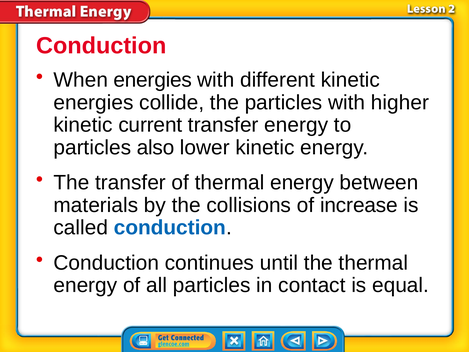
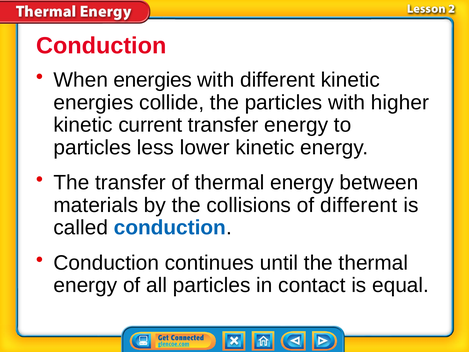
also: also -> less (155, 148)
of increase: increase -> different (359, 205)
